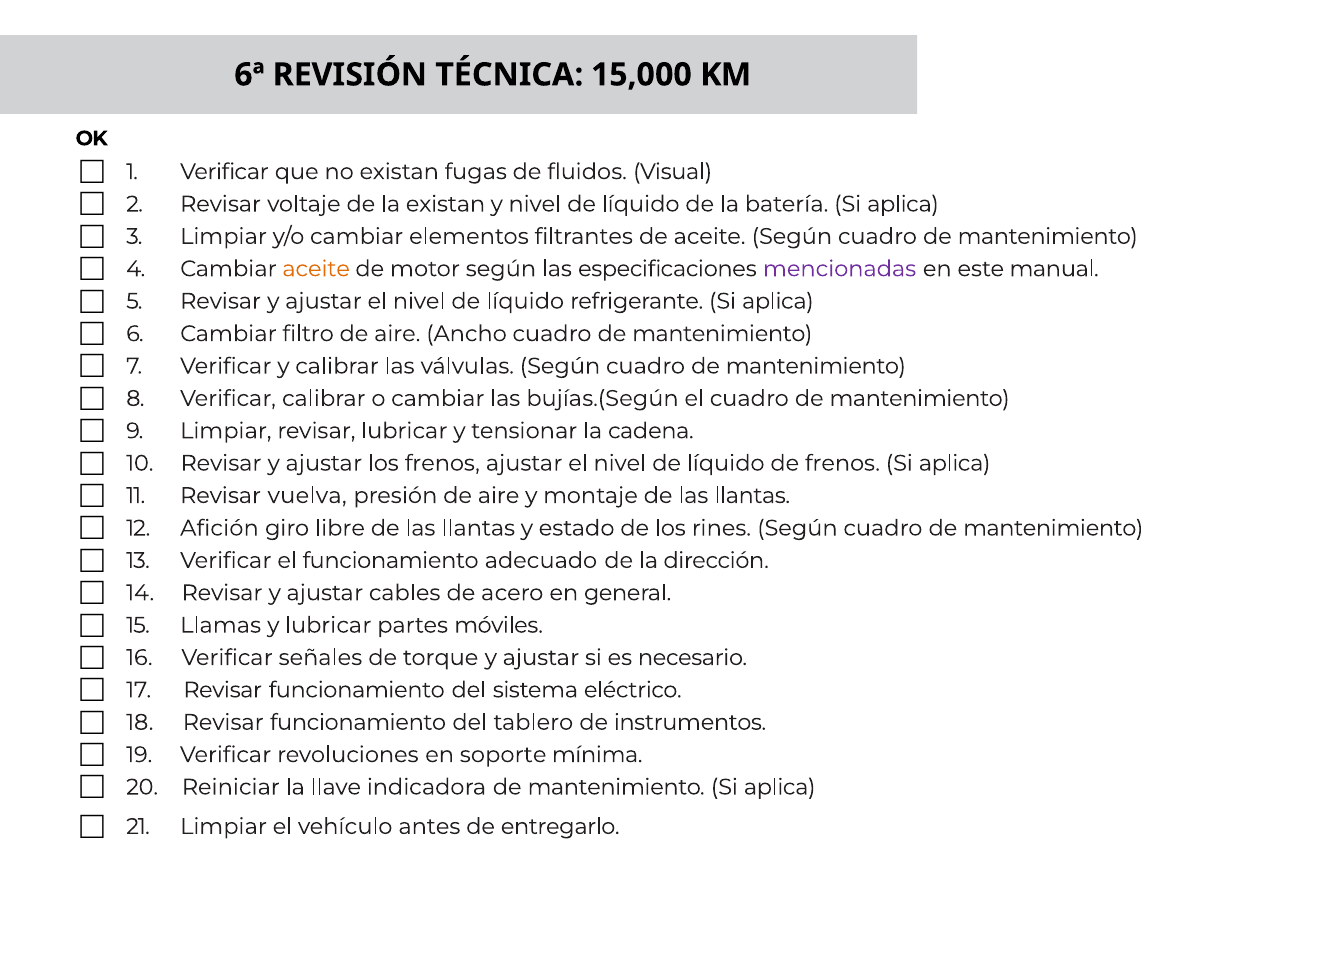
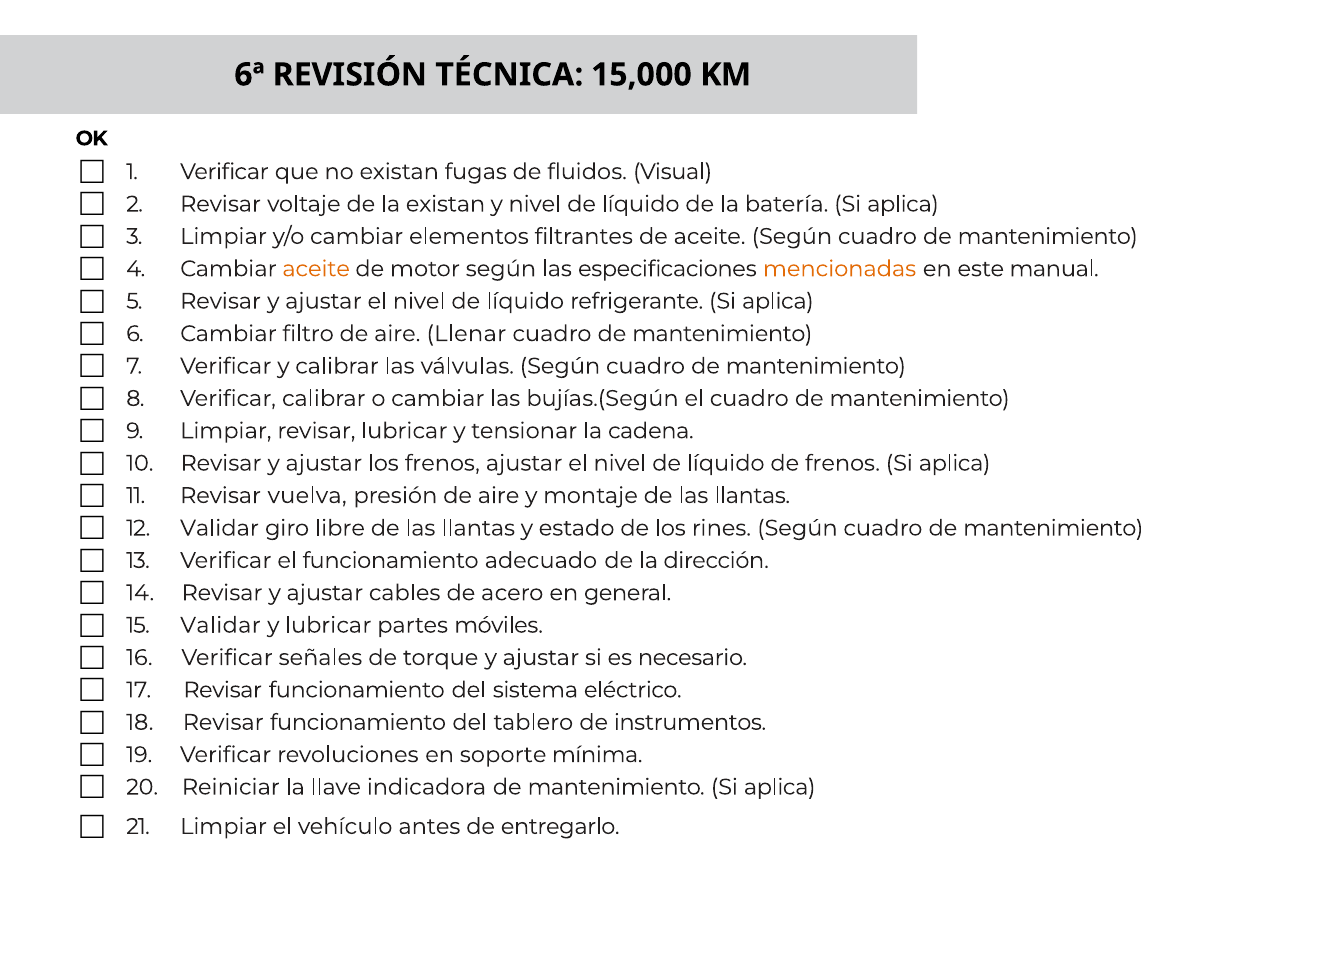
mencionadas colour: purple -> orange (840, 269)
Ancho: Ancho -> Llenar (466, 334)
12 Afición: Afición -> Validar (220, 528)
15 Llamas: Llamas -> Validar (220, 625)
